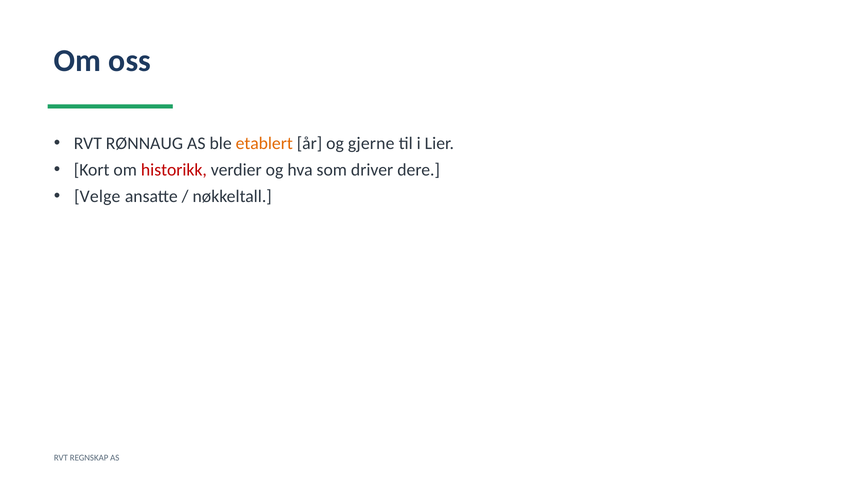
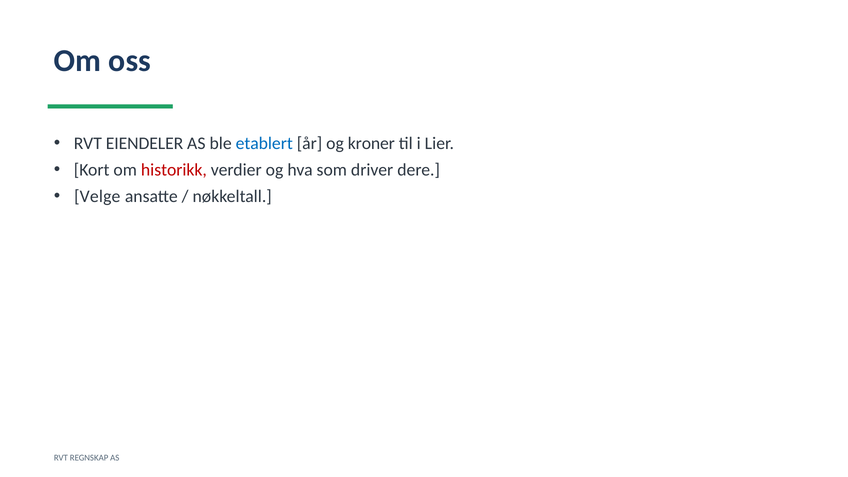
RØNNAUG: RØNNAUG -> EIENDELER (145, 144)
etablert colour: orange -> blue (264, 144)
gjerne: gjerne -> kroner (371, 144)
